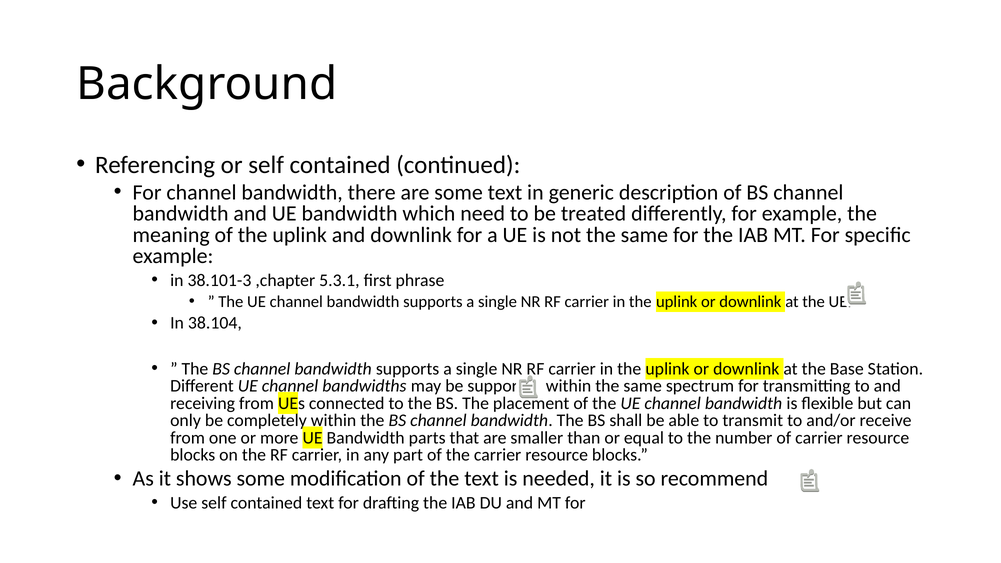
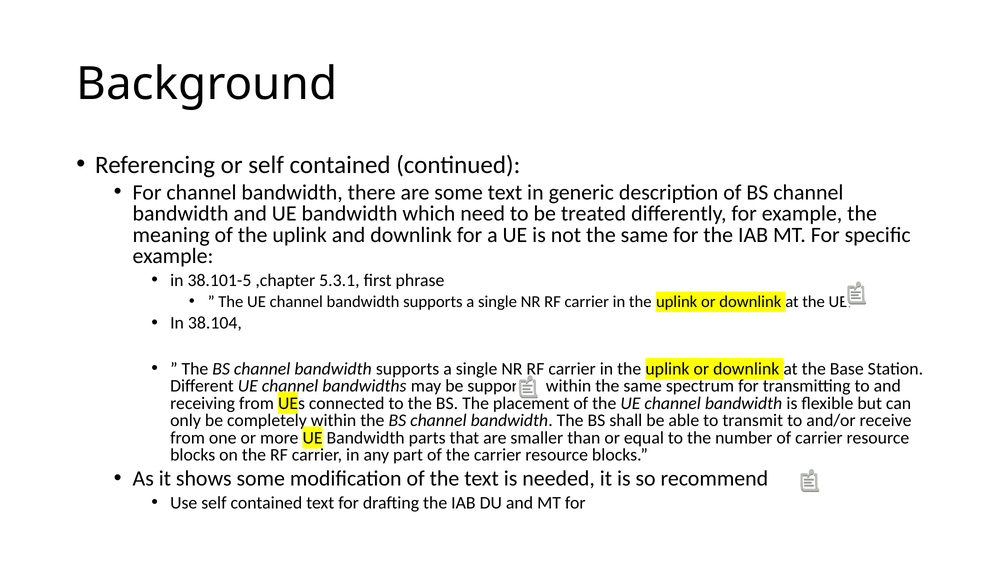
38.101-3: 38.101-3 -> 38.101-5 (219, 280)
